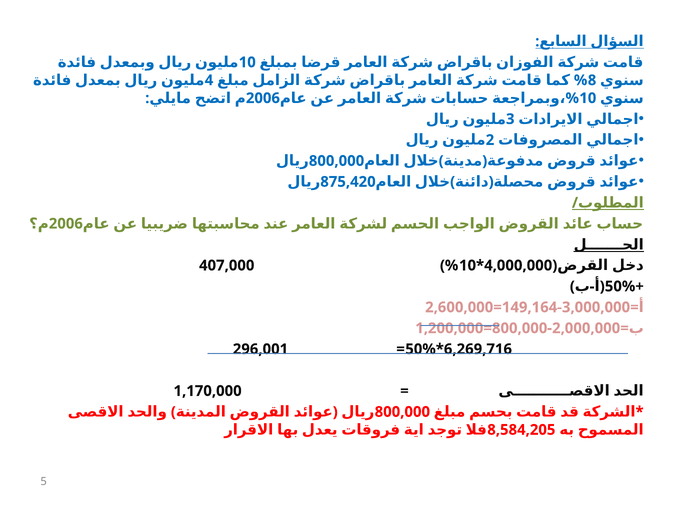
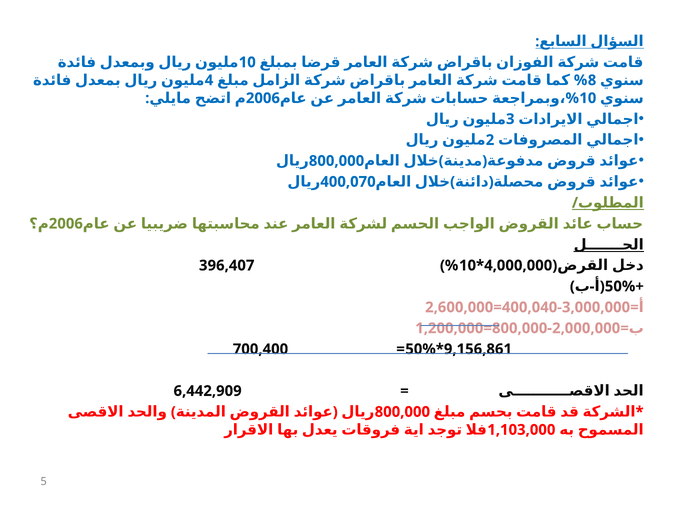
875,420: 875,420 -> 400,070 (348, 182)
407,000: 407,000 -> 396,407 (227, 265)
149,164: 149,164 -> 400,040 (530, 307)
296,001: 296,001 -> 700,400 (260, 349)
6,269,716: 6,269,716 -> 9,156,861 (478, 349)
1,170,000: 1,170,000 -> 6,442,909 (208, 391)
8,584,205: 8,584,205 -> 1,103,000 (521, 430)
